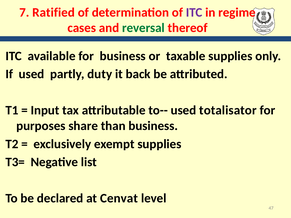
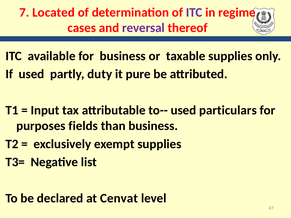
Ratified: Ratified -> Located (54, 12)
reversal colour: green -> purple (143, 28)
back: back -> pure (138, 74)
totalisator: totalisator -> particulars (228, 110)
share: share -> fields (83, 126)
